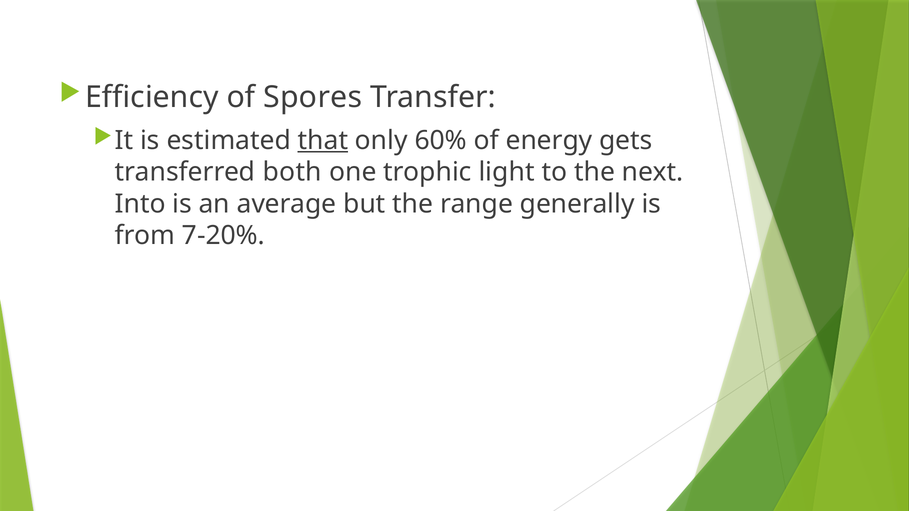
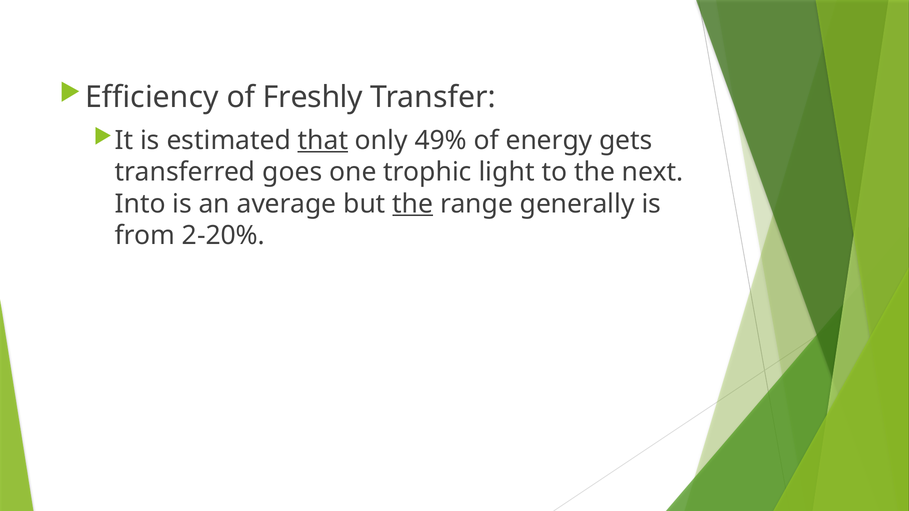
Spores: Spores -> Freshly (313, 97)
60%: 60% -> 49% (441, 140)
both: both -> goes (292, 172)
the underline: none -> present (413, 204)
7-20%: 7-20% -> 2-20% (224, 236)
